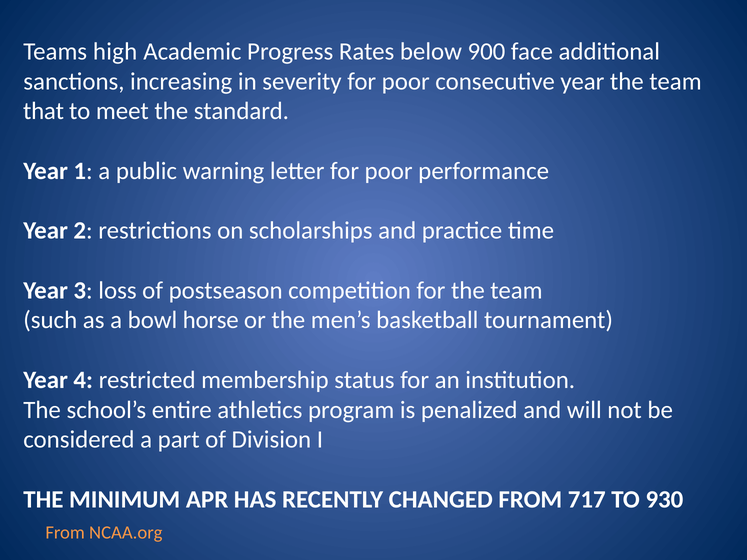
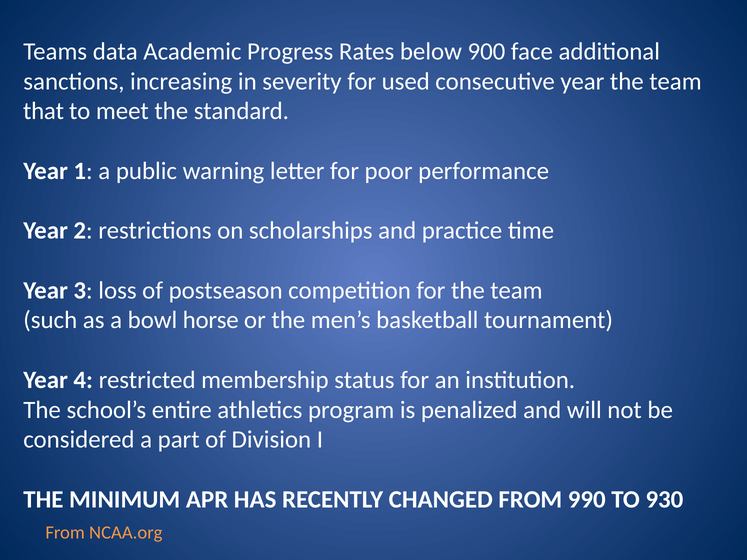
high: high -> data (115, 51)
severity for poor: poor -> used (406, 81)
717: 717 -> 990 (587, 500)
